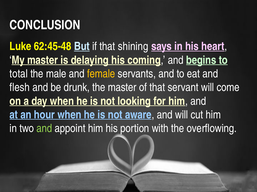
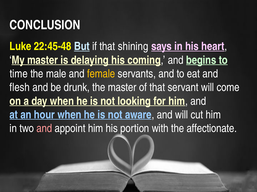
62:45-48: 62:45-48 -> 22:45-48 (53, 47)
total: total -> time (19, 74)
and colour: light green -> pink (44, 129)
overflowing: overflowing -> affectionate (212, 129)
